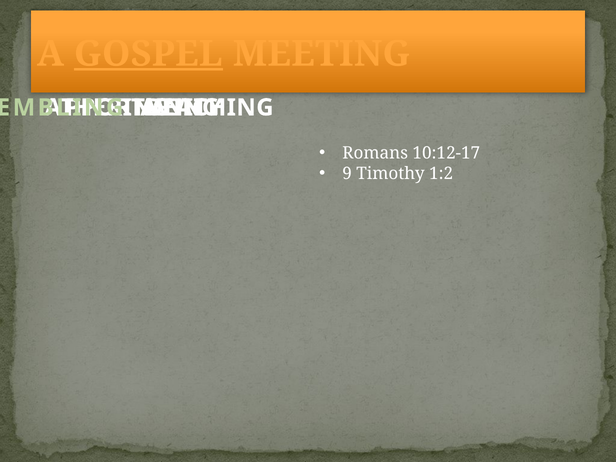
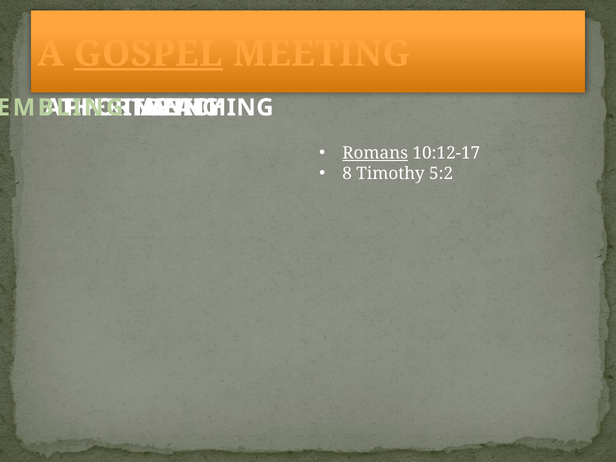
Romans underline: none -> present (375, 153)
9: 9 -> 8 (347, 174)
1:2: 1:2 -> 5:2 (441, 174)
